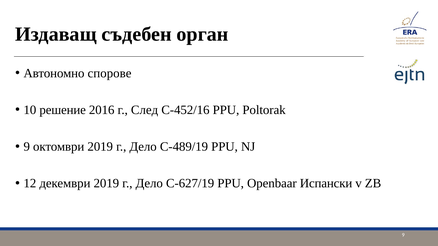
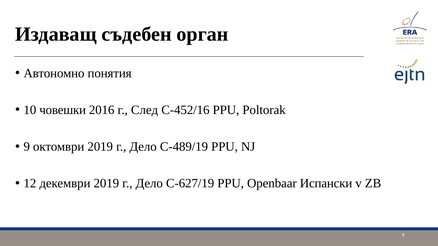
спорове: спорове -> понятия (110, 73)
решение: решение -> човешки (63, 110)
